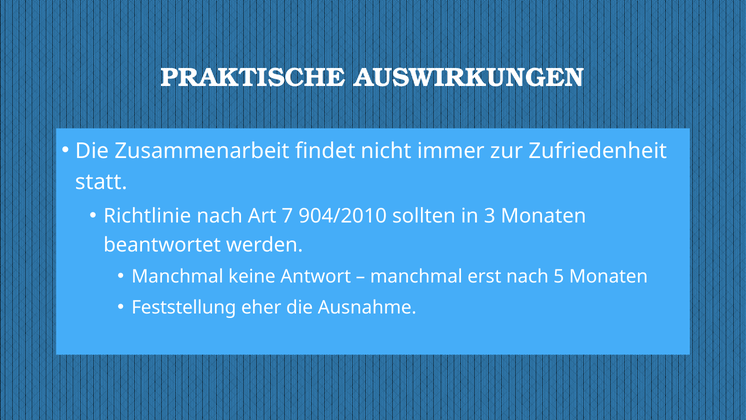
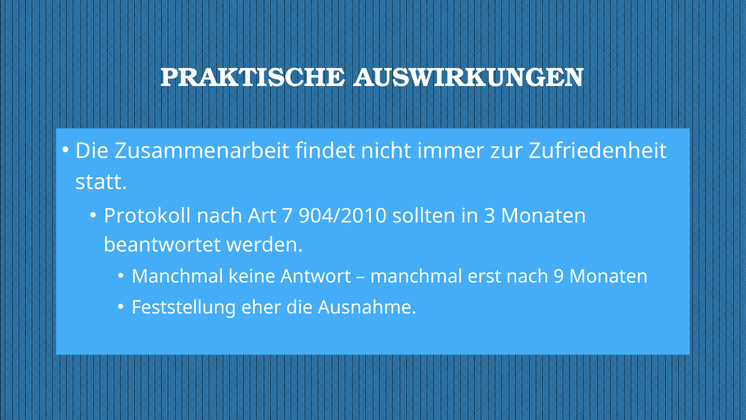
Richtlinie: Richtlinie -> Protokoll (147, 216)
5: 5 -> 9 (559, 277)
